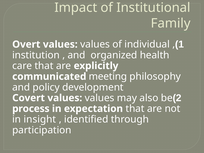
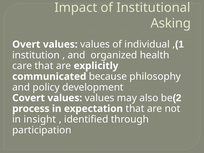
Family: Family -> Asking (171, 23)
meeting: meeting -> because (108, 77)
